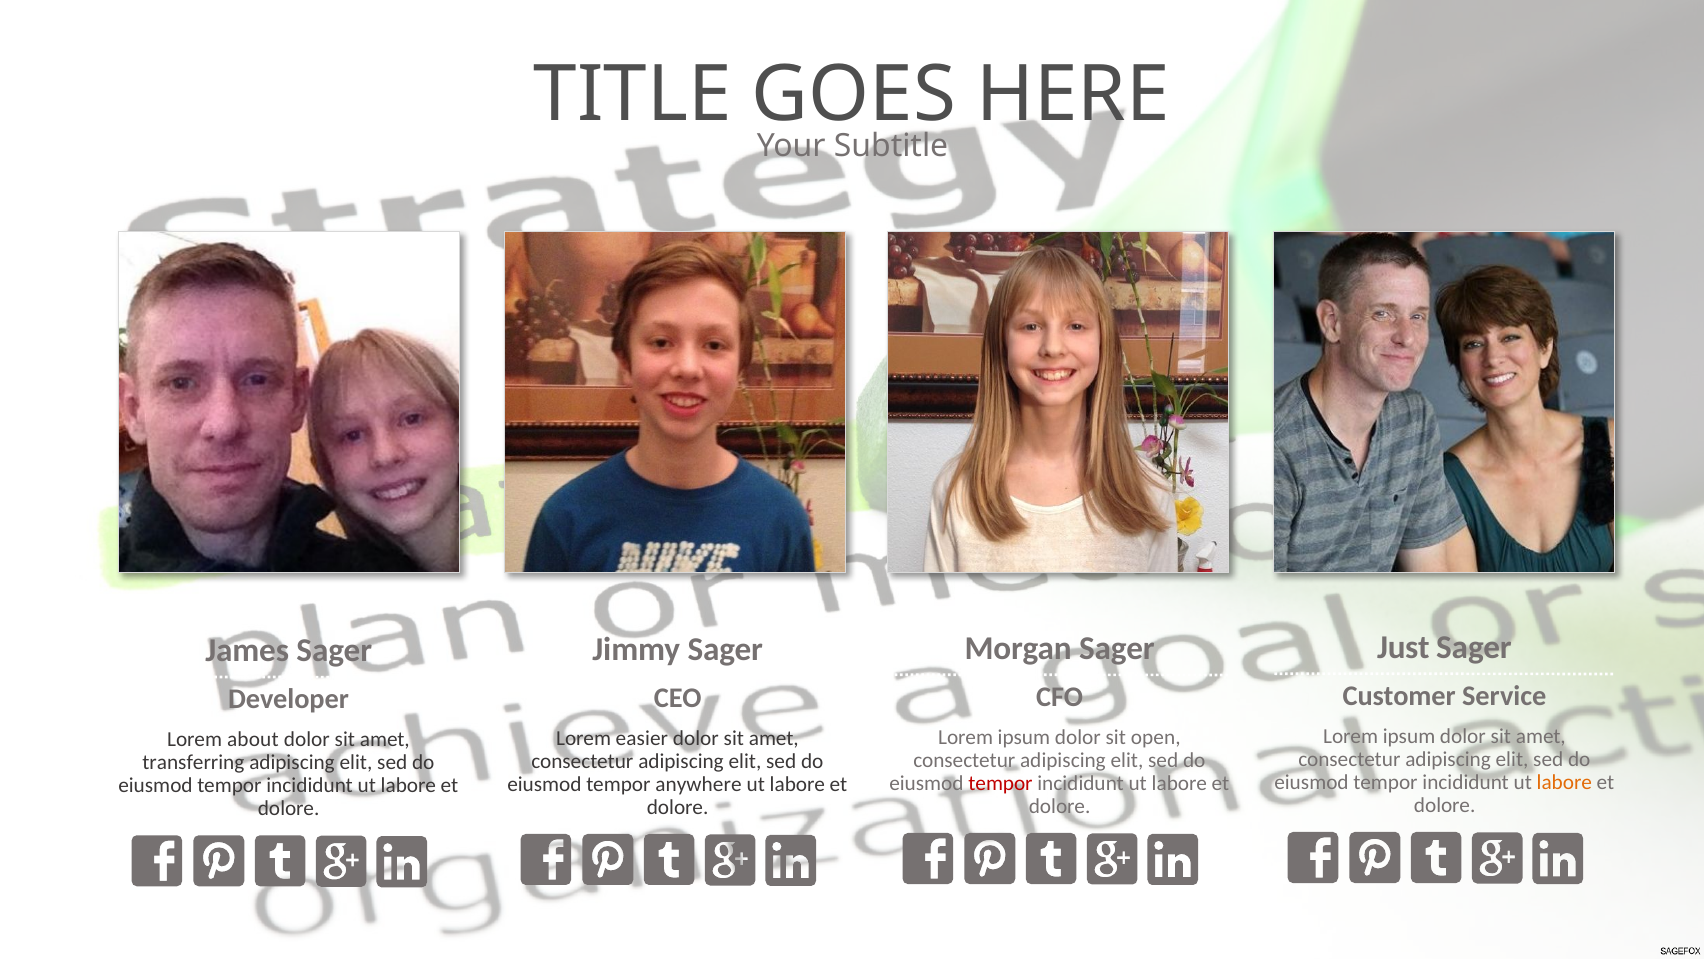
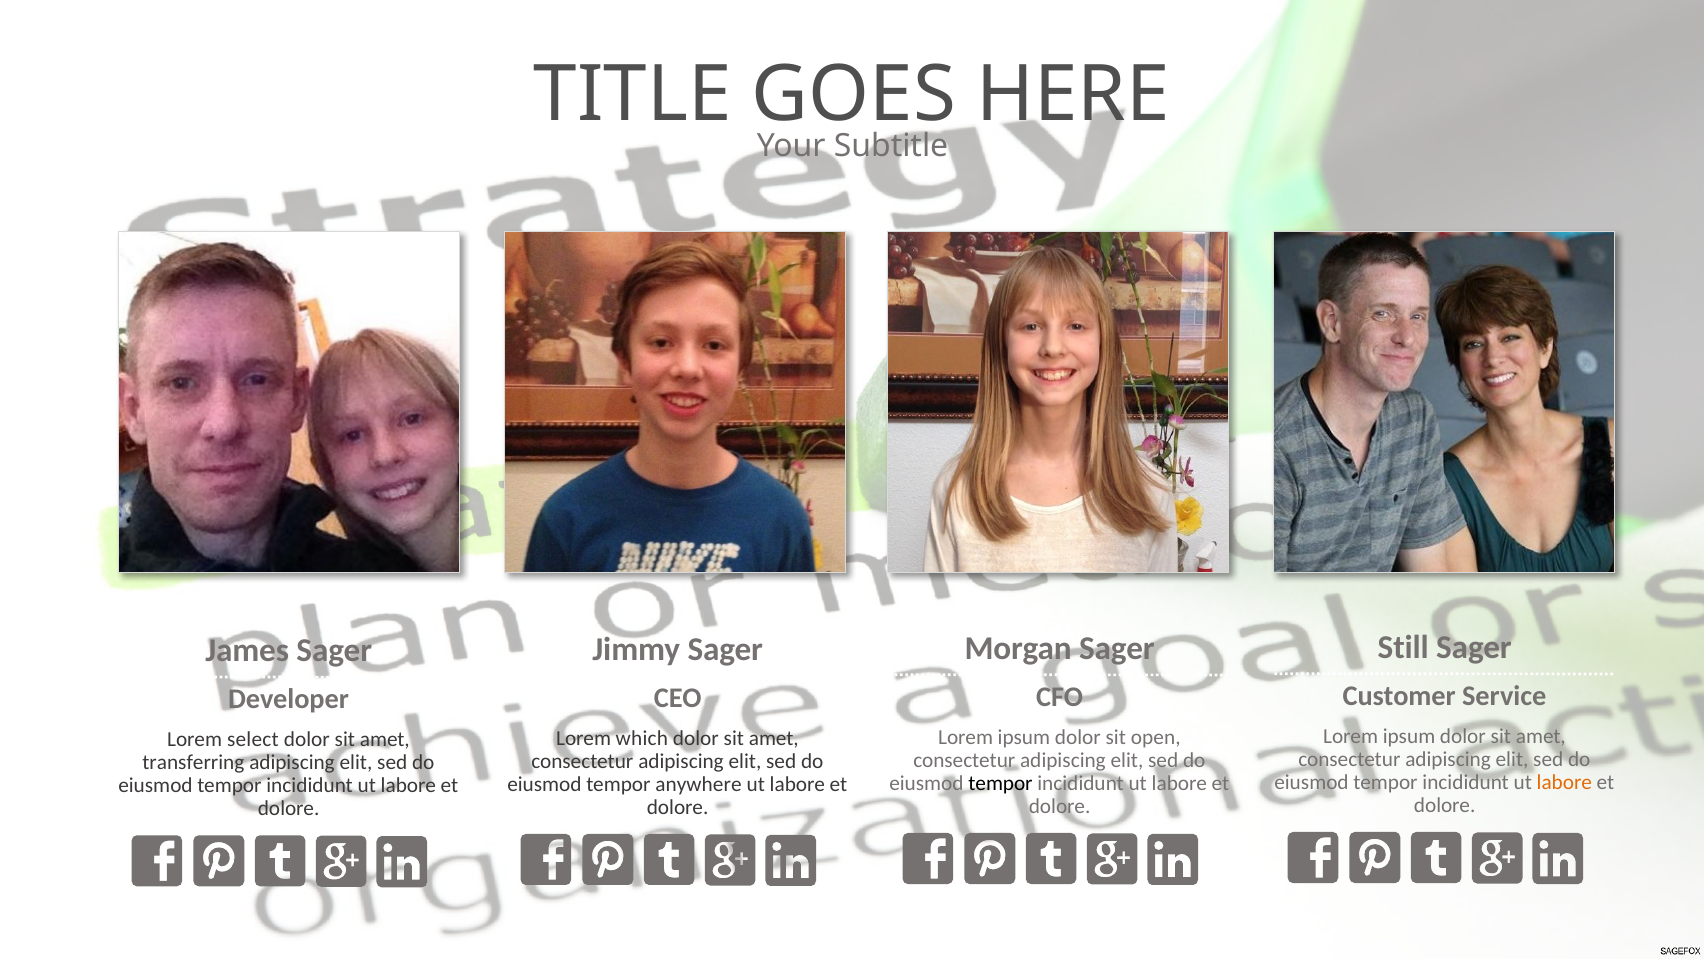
Just: Just -> Still (1403, 647)
easier: easier -> which (642, 738)
about: about -> select (253, 739)
tempor colour: red -> black (1001, 783)
